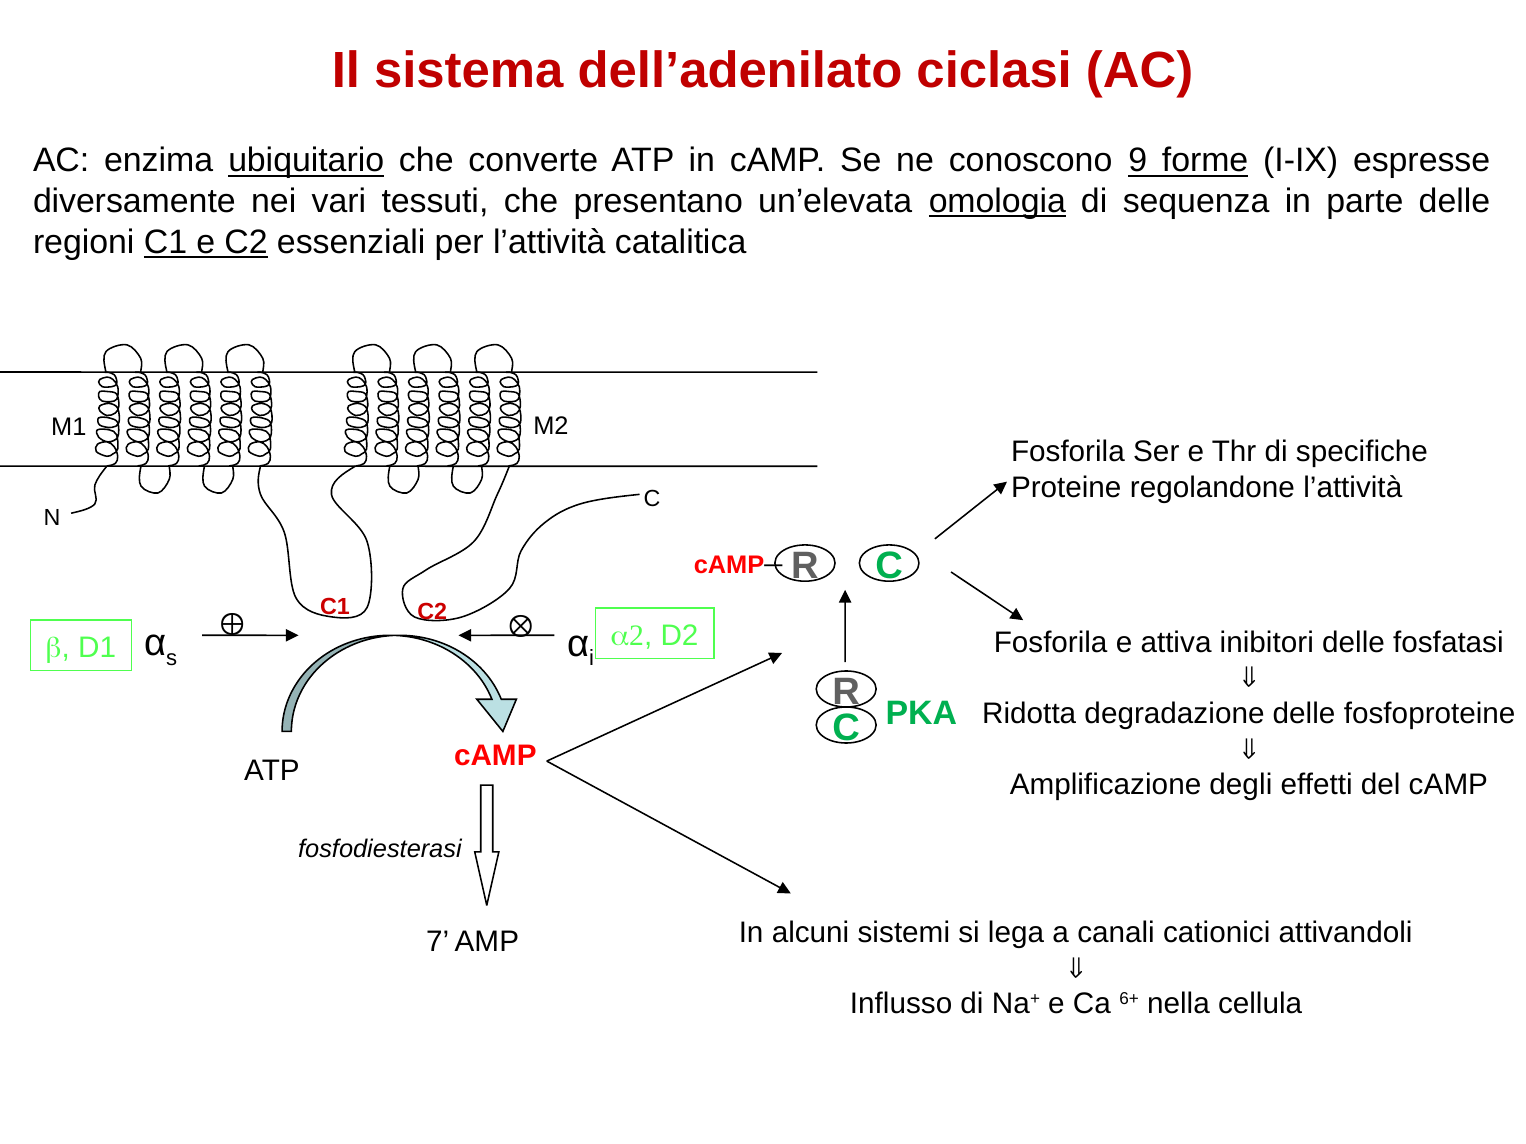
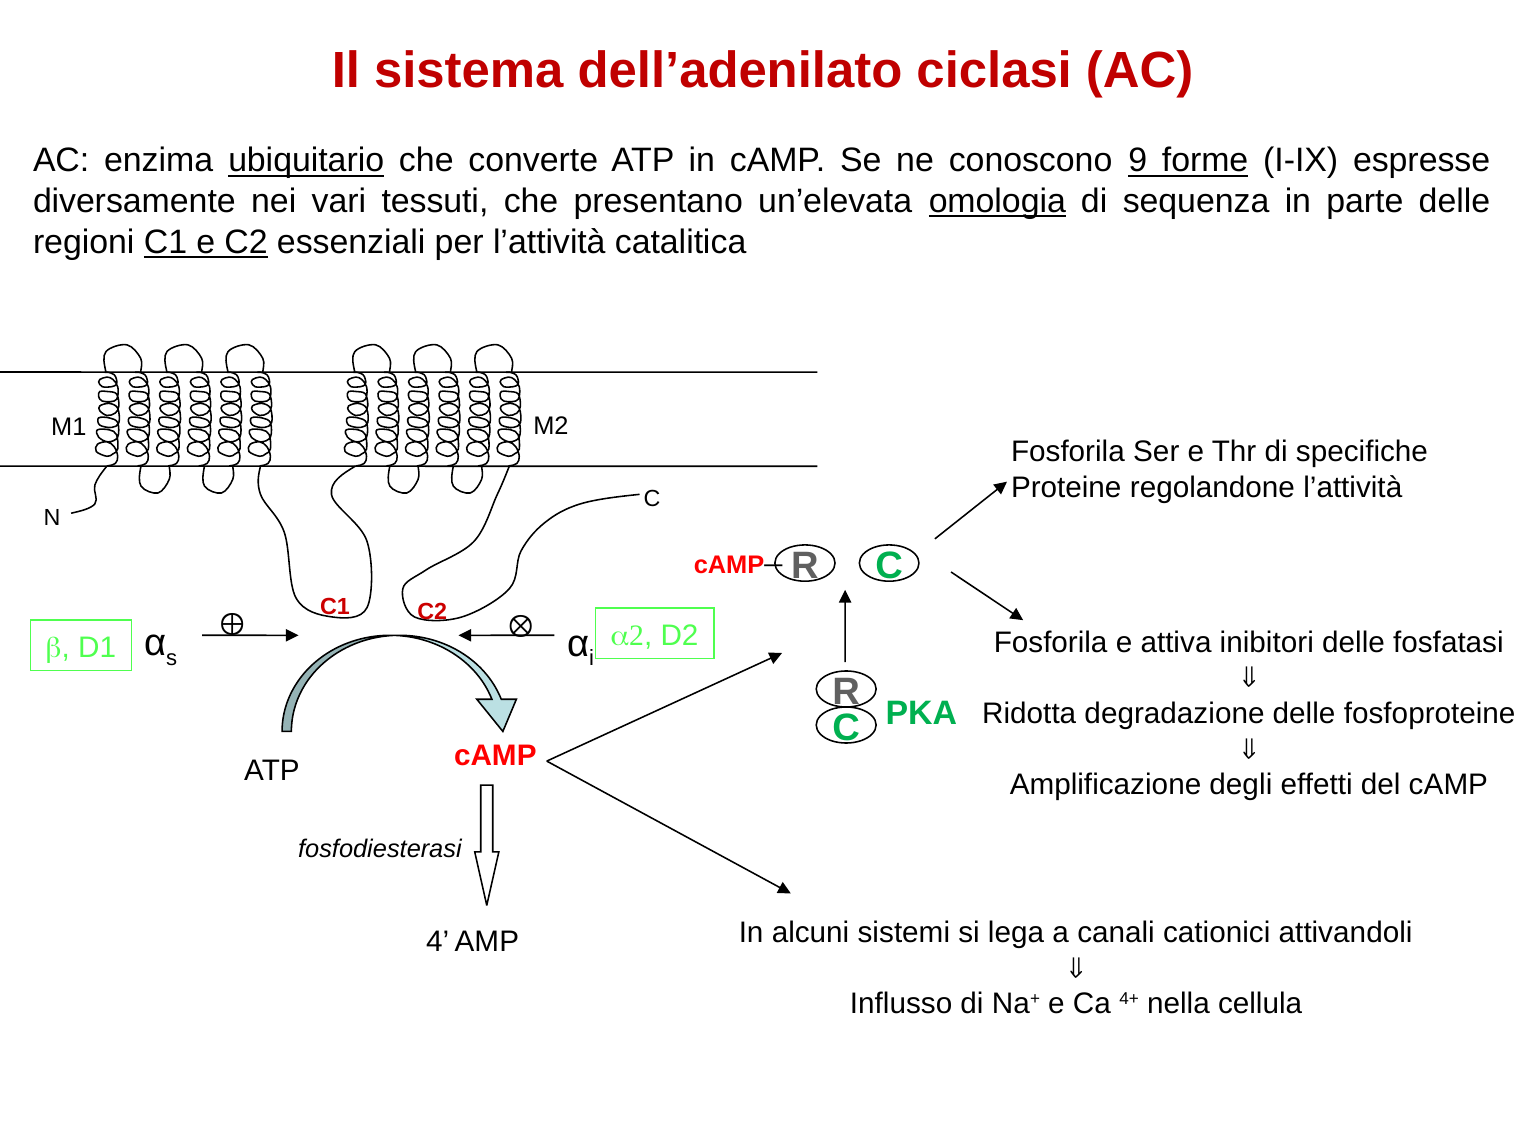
7: 7 -> 4 (438, 942)
6+: 6+ -> 4+ (1129, 1000)
